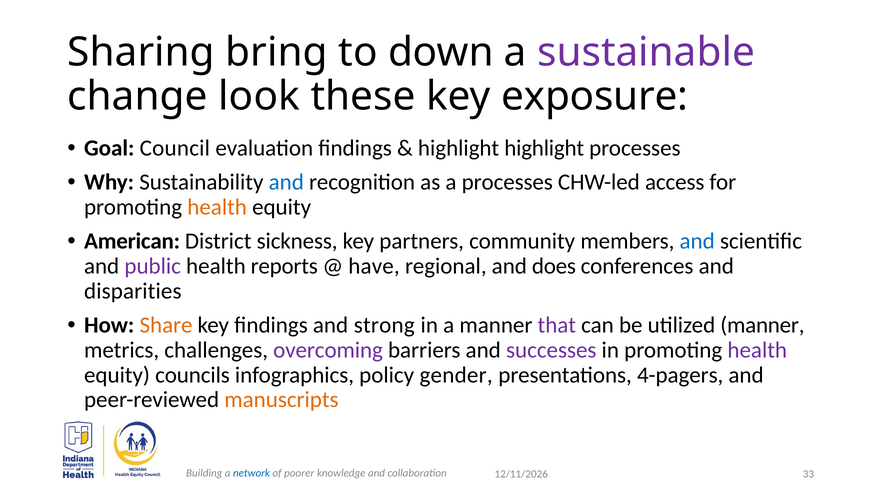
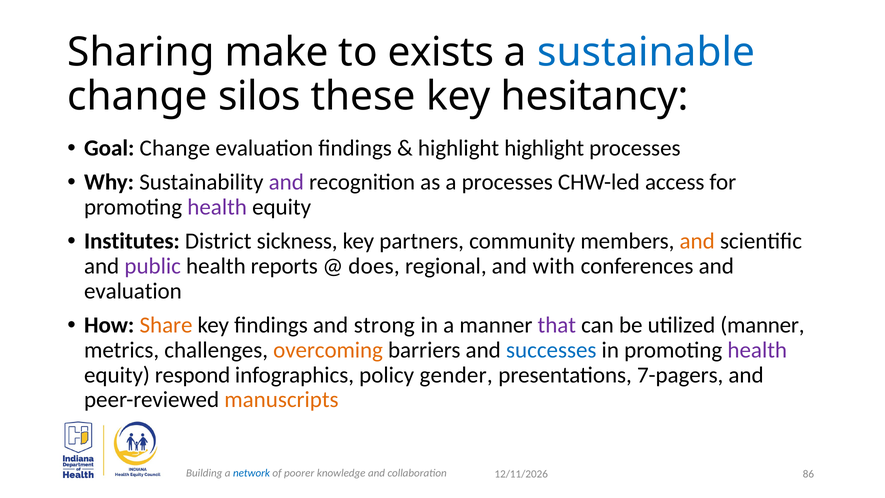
bring: bring -> make (277, 52)
down: down -> exists (441, 52)
sustainable colour: purple -> blue (646, 52)
look: look -> silos (259, 96)
exposure: exposure -> hesitancy (595, 96)
Goal Council: Council -> Change (175, 148)
and colour: blue -> purple (286, 182)
health colour: orange -> purple (217, 207)
American: American -> Institutes (132, 241)
and colour: blue -> orange (697, 241)
have: have -> does (374, 266)
does: does -> with (554, 266)
disparities: disparities -> evaluation (133, 291)
overcoming colour: purple -> orange (328, 350)
successes colour: purple -> blue (551, 350)
councils: councils -> respond (193, 375)
4-pagers: 4-pagers -> 7-pagers (680, 375)
33: 33 -> 86 (808, 474)
